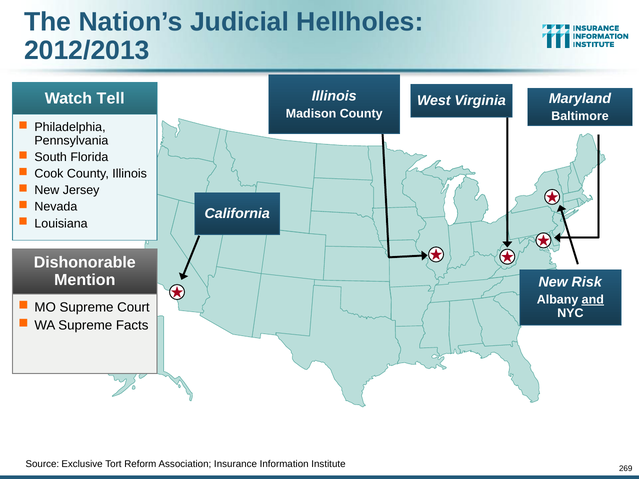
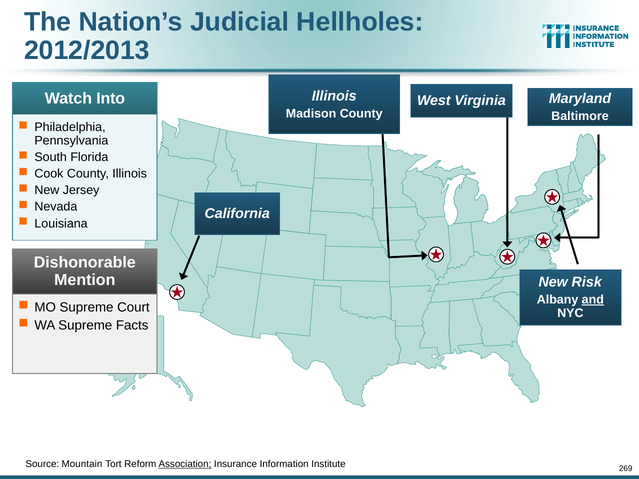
Tell: Tell -> Into (111, 99)
Exclusive: Exclusive -> Mountain (82, 464)
Association underline: none -> present (185, 464)
